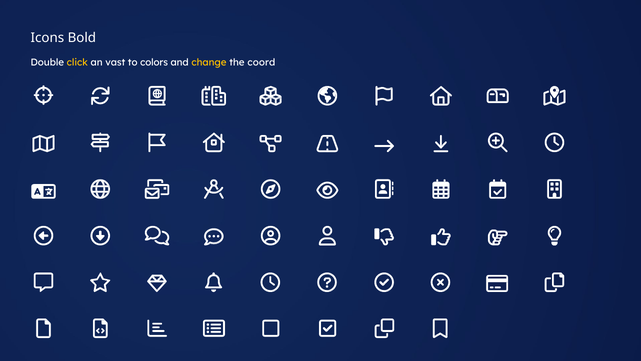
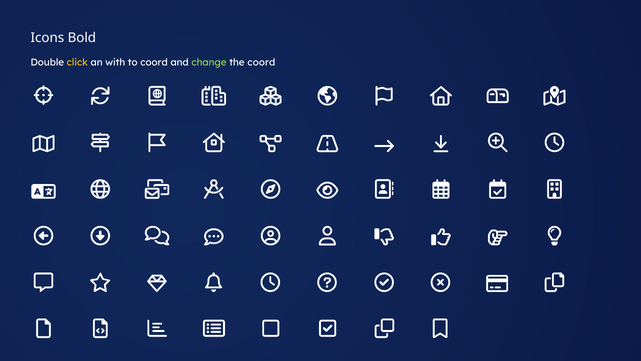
vast: vast -> with (115, 62)
to colors: colors -> coord (154, 62)
change colour: yellow -> light green (209, 62)
